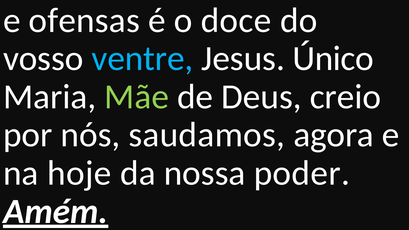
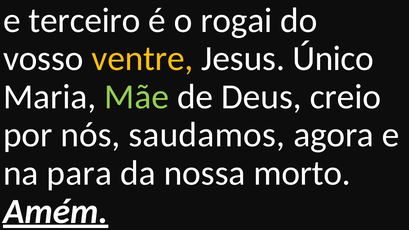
ofensas: ofensas -> terceiro (84, 20)
doce: doce -> rogai (236, 20)
ventre colour: light blue -> yellow (142, 59)
hoje: hoje -> para (79, 173)
poder: poder -> morto (302, 173)
